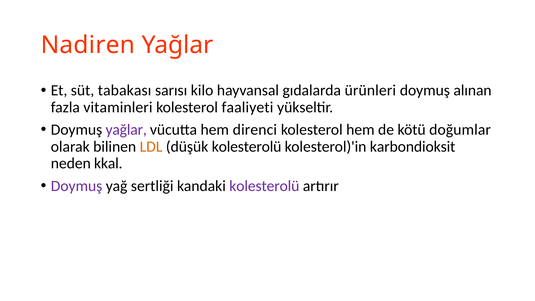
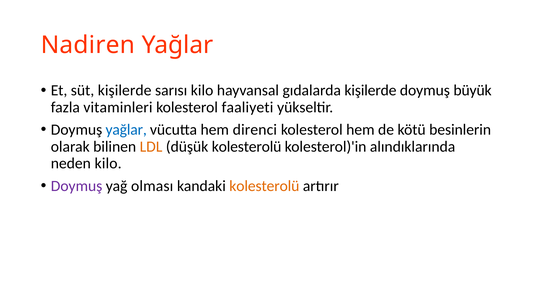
süt tabakası: tabakası -> kişilerde (125, 90)
gıdalarda ürünleri: ürünleri -> kişilerde (370, 90)
alınan: alınan -> büyük (473, 90)
yağlar colour: purple -> blue (126, 130)
doğumlar: doğumlar -> besinlerin (460, 130)
karbondioksit: karbondioksit -> alındıklarında (413, 147)
neden kkal: kkal -> kilo (108, 163)
sertliği: sertliği -> olması (152, 186)
kolesterolü colour: purple -> orange (264, 186)
